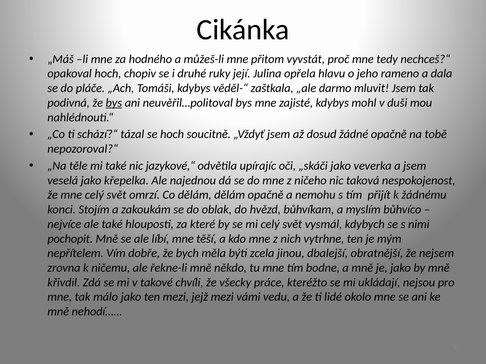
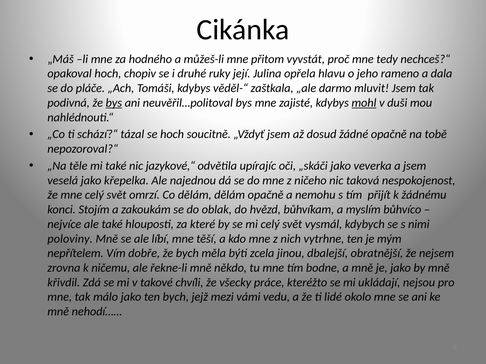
mohl underline: none -> present (364, 103)
pochopit: pochopit -> poloviny (70, 239)
ten mezi: mezi -> bych (176, 297)
